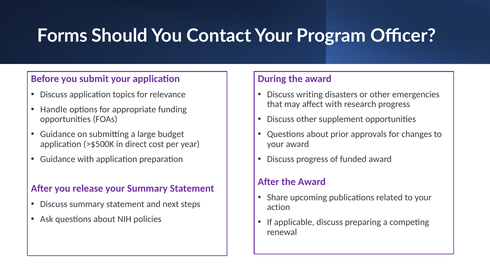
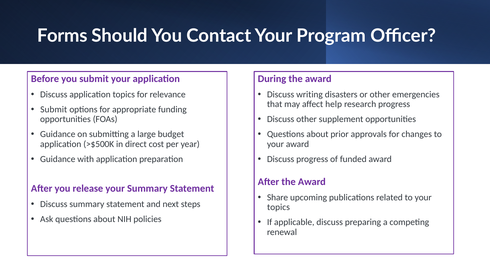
affect with: with -> help (334, 104)
Handle: Handle -> Submit (54, 110)
action: action -> topics (279, 208)
